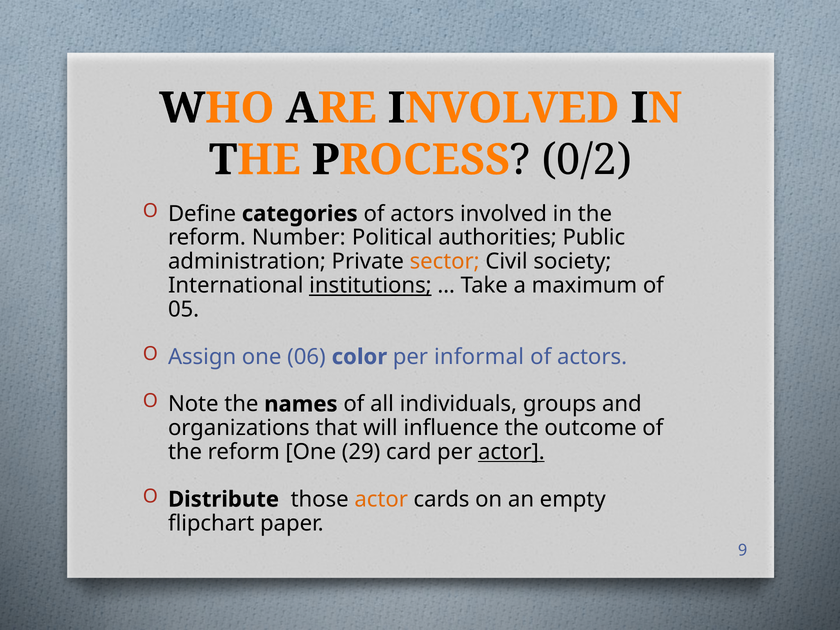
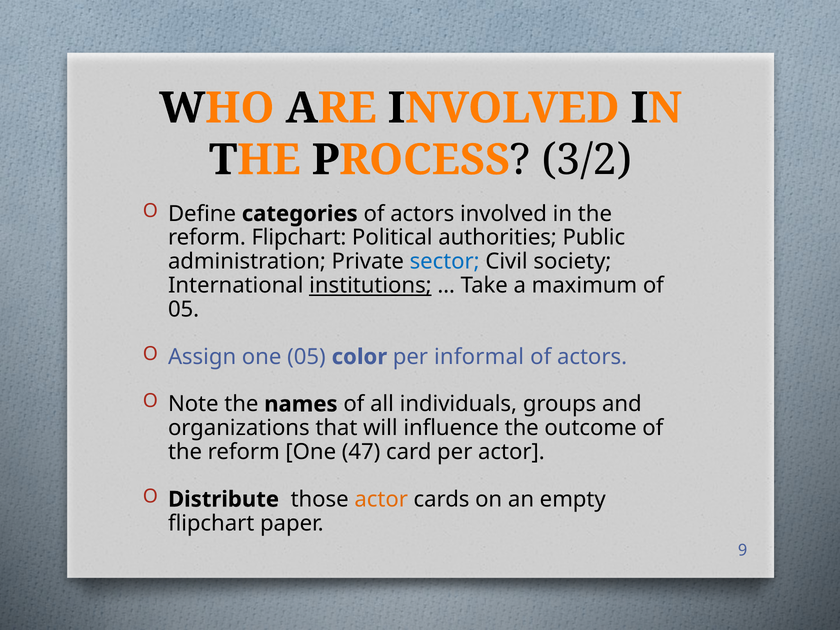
0/2: 0/2 -> 3/2 (587, 160)
reform Number: Number -> Flipchart (299, 238)
sector colour: orange -> blue (445, 262)
one 06: 06 -> 05 (306, 357)
29: 29 -> 47 (361, 452)
actor underline: present -> none (511, 452)
